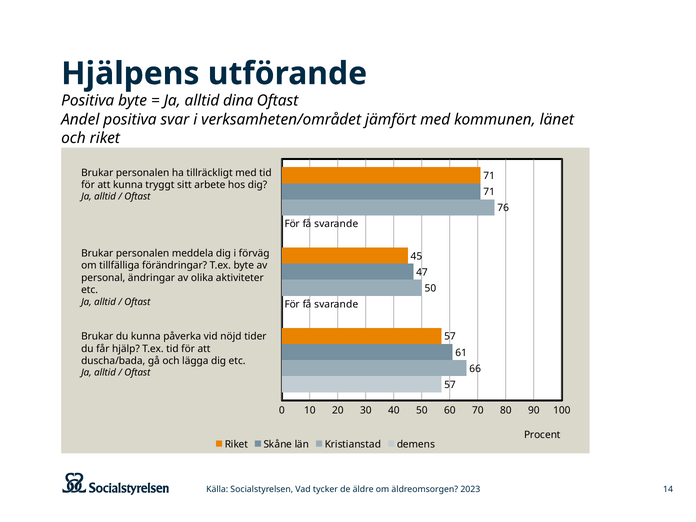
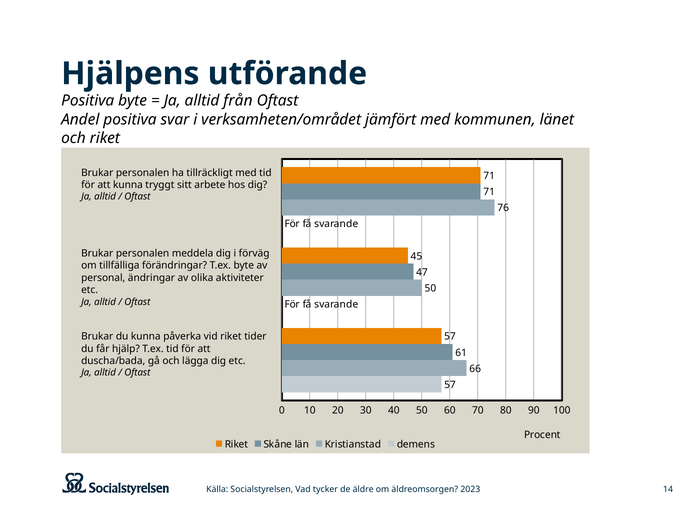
dina: dina -> från (238, 101)
vid nöjd: nöjd -> riket (231, 337)
